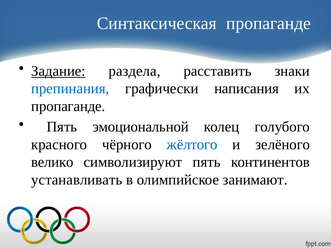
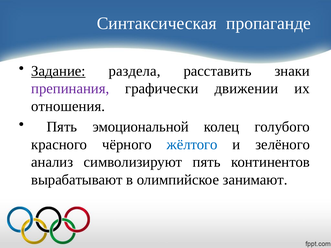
препинания colour: blue -> purple (70, 89)
написания: написания -> движении (246, 89)
пропаганде: пропаганде -> отношения (68, 106)
велико: велико -> анализ (52, 162)
устанавливать: устанавливать -> вырабатывают (77, 180)
